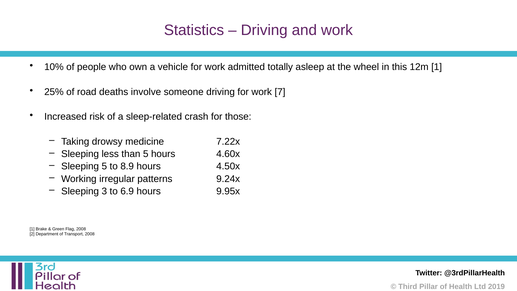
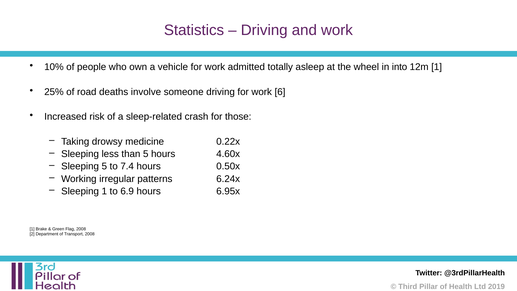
this: this -> into (400, 67)
7: 7 -> 6 (280, 92)
7.22x: 7.22x -> 0.22x (228, 141)
8.9: 8.9 -> 7.4 (127, 166)
4.50x: 4.50x -> 0.50x (228, 166)
9.24x: 9.24x -> 6.24x (228, 179)
Sleeping 3: 3 -> 1 (104, 191)
9.95x: 9.95x -> 6.95x (228, 191)
